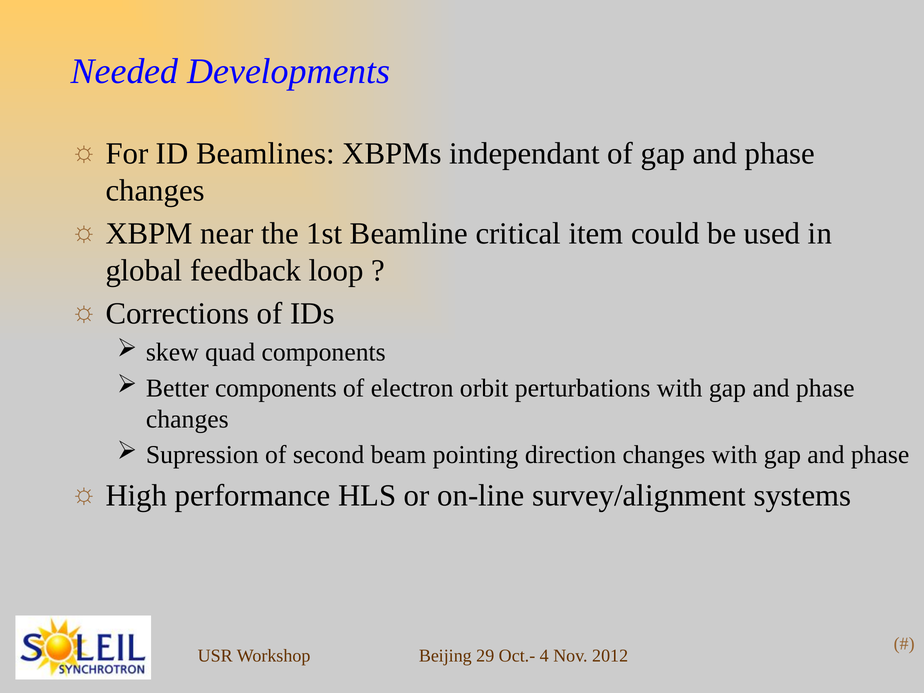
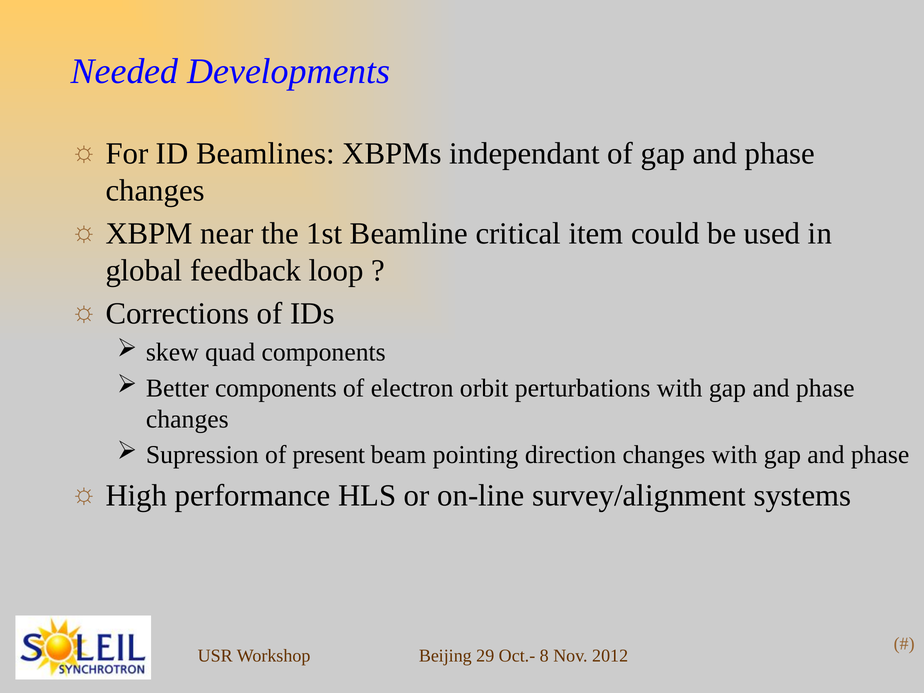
second: second -> present (329, 455)
4: 4 -> 8 (544, 656)
